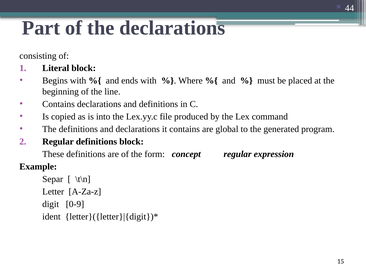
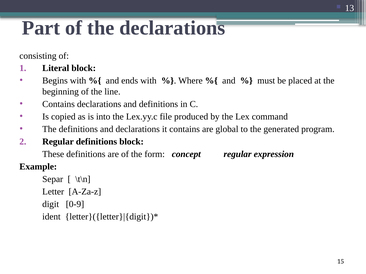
44: 44 -> 13 (350, 8)
